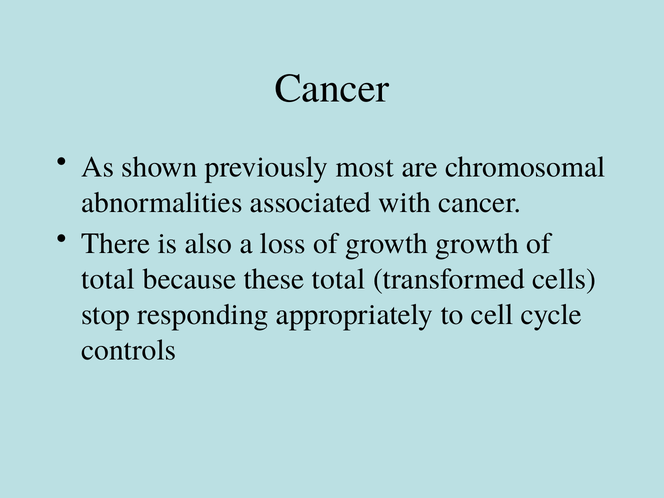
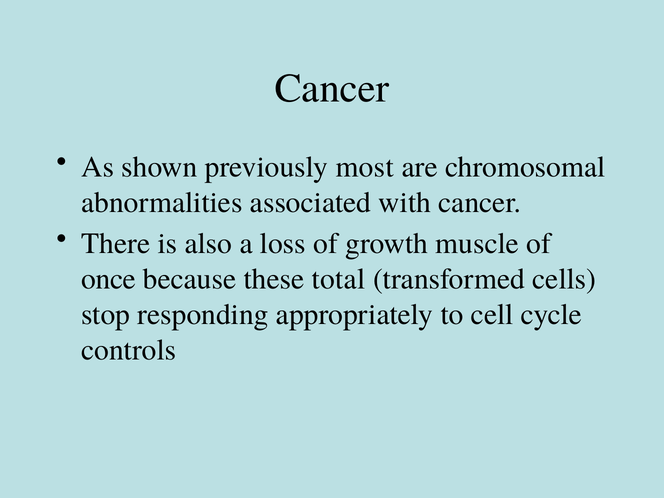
growth growth: growth -> muscle (477, 244)
total: total -> once (109, 279)
